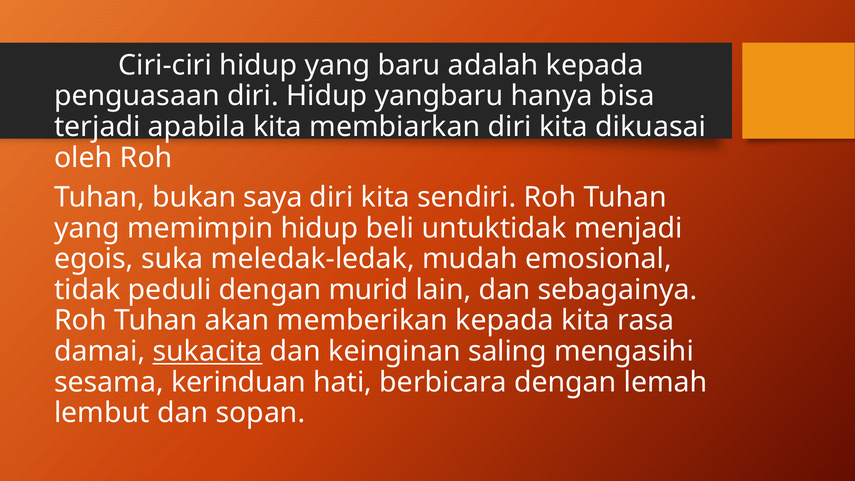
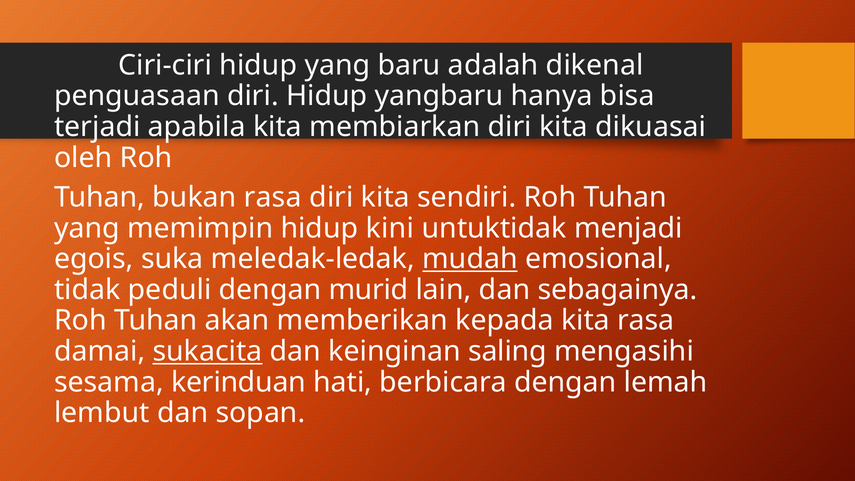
adalah kepada: kepada -> dikenal (595, 65)
bukan saya: saya -> rasa (273, 197)
beli: beli -> kini (390, 228)
mudah underline: none -> present (470, 259)
